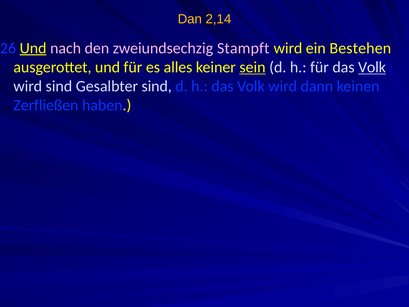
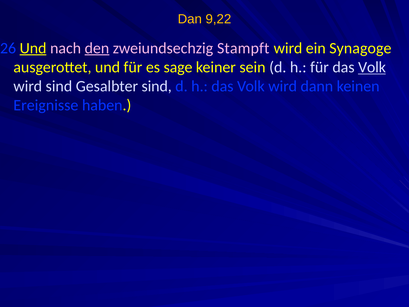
2,14: 2,14 -> 9,22 (218, 19)
den underline: none -> present (97, 48)
Bestehen: Bestehen -> Synagoge (360, 48)
alles: alles -> sage (178, 67)
sein underline: present -> none (252, 67)
Zerfließen: Zerfließen -> Ereignisse (46, 105)
